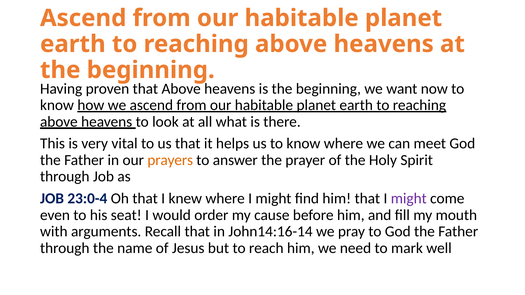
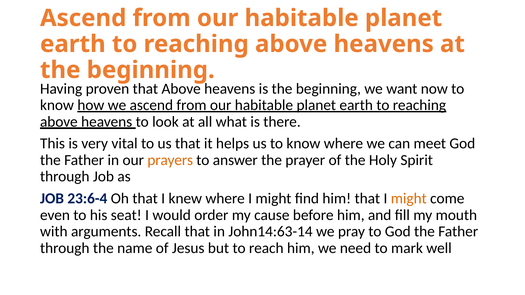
23:0-4: 23:0-4 -> 23:6-4 (87, 199)
might colour: purple -> orange (409, 199)
John14:16-14: John14:16-14 -> John14:63-14 (271, 232)
